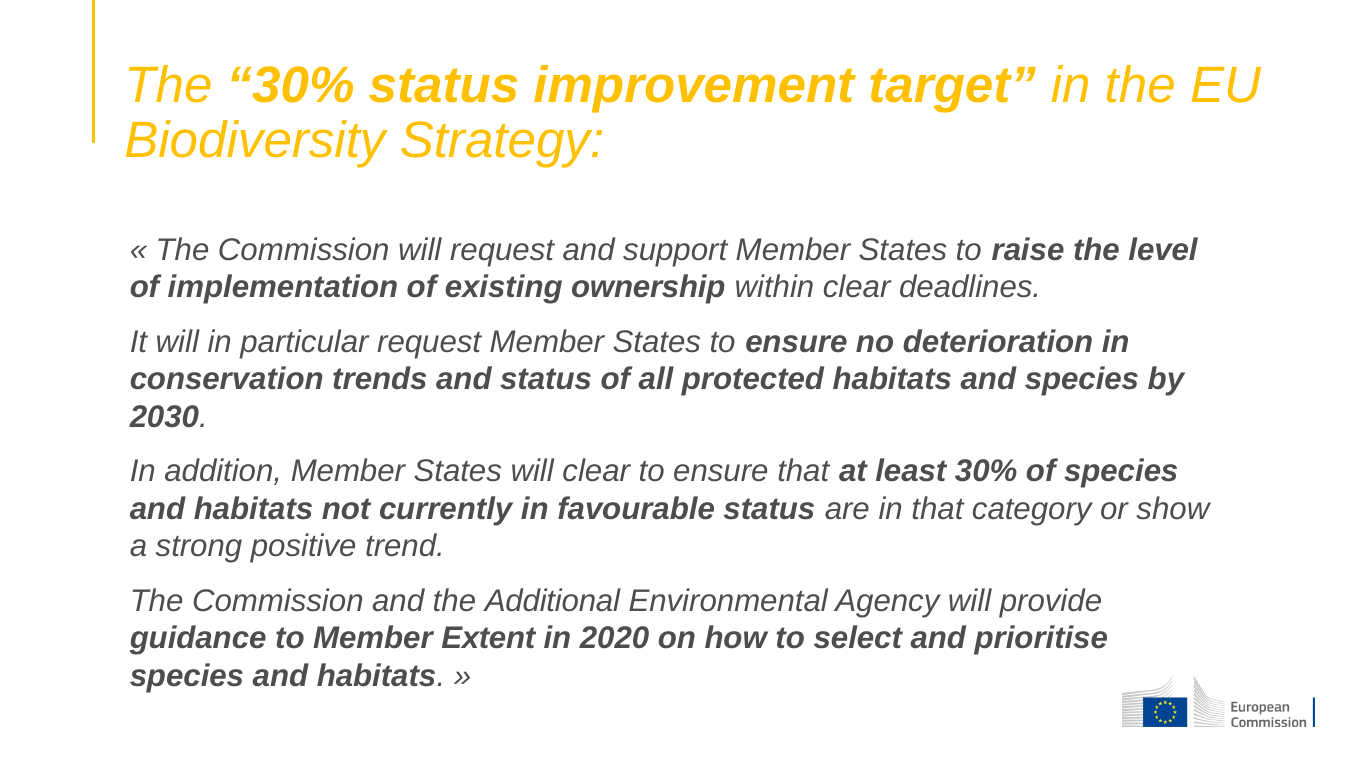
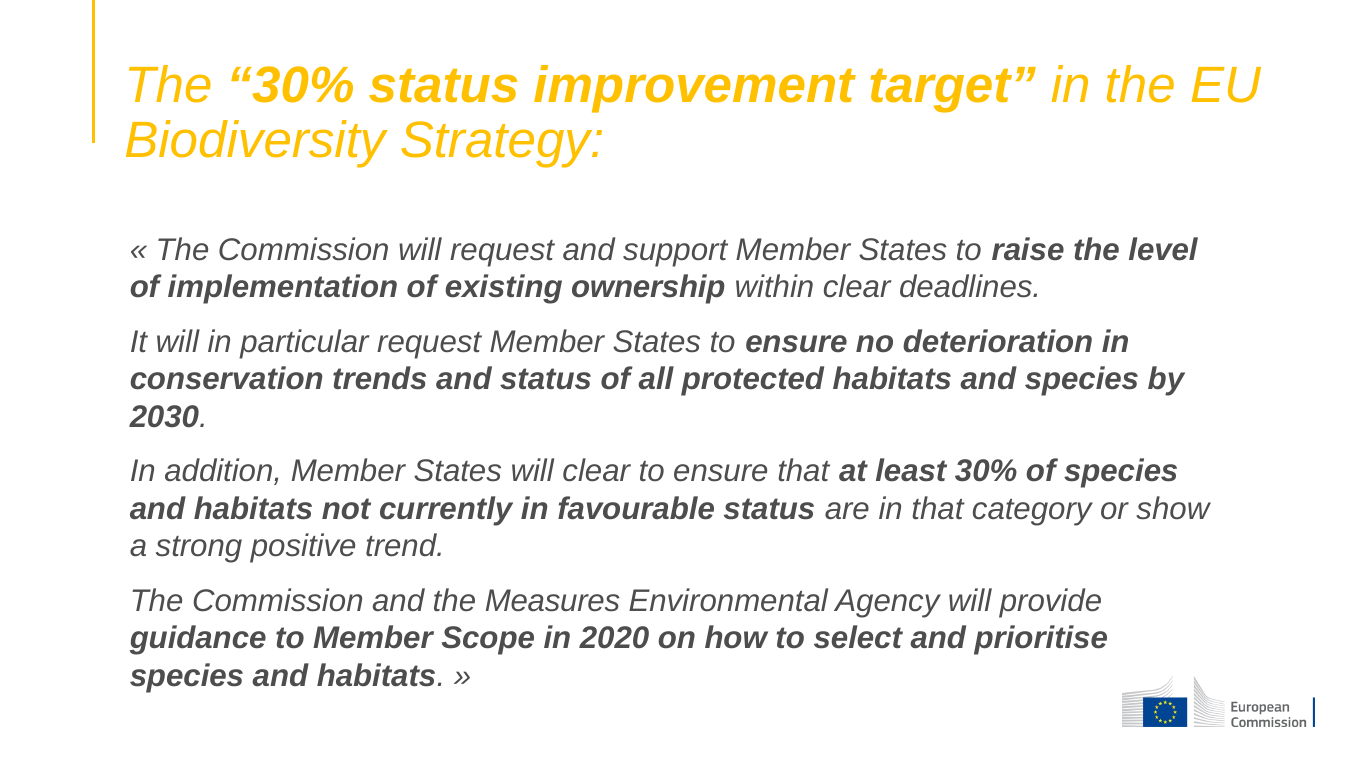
Additional: Additional -> Measures (552, 601)
Extent: Extent -> Scope (488, 639)
